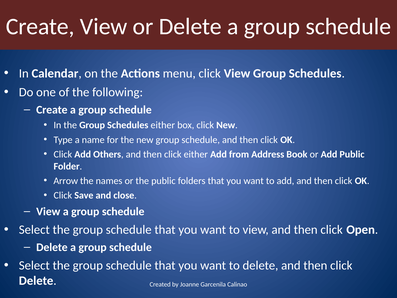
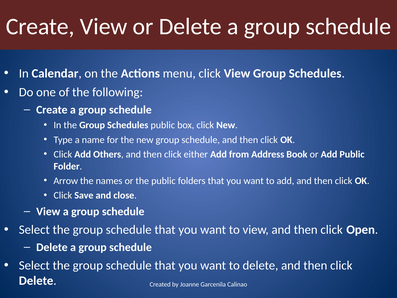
Schedules either: either -> public (163, 125)
